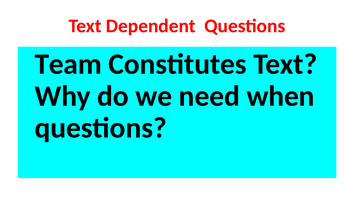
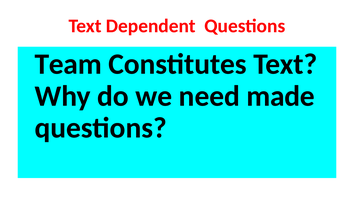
when: when -> made (281, 96)
